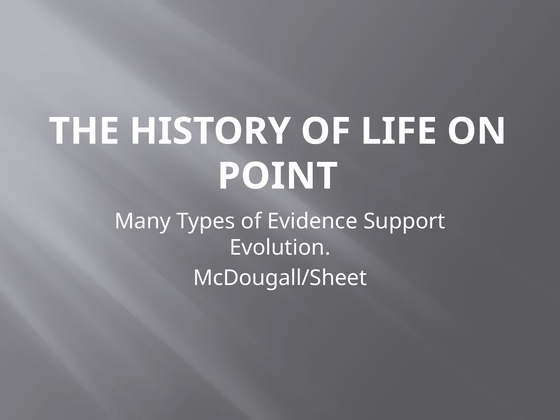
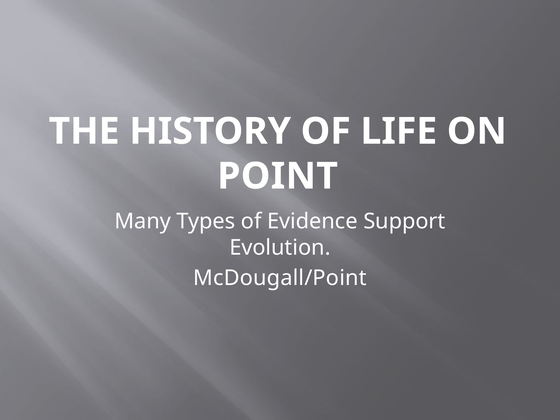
McDougall/Sheet: McDougall/Sheet -> McDougall/Point (280, 278)
